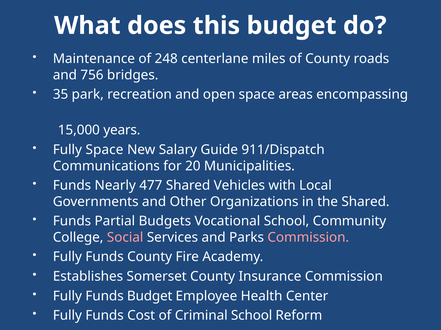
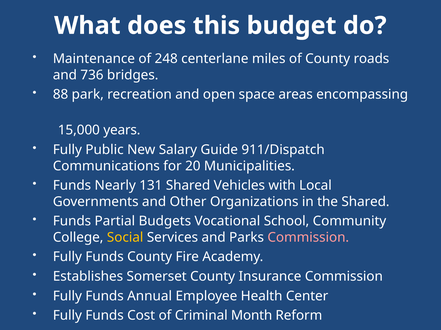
756: 756 -> 736 (92, 75)
35: 35 -> 88 (61, 95)
Fully Space: Space -> Public (105, 150)
477: 477 -> 131 (151, 186)
Social colour: pink -> yellow (125, 238)
Funds Budget: Budget -> Annual (150, 297)
Criminal School: School -> Month (252, 316)
